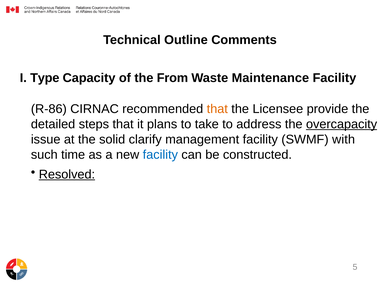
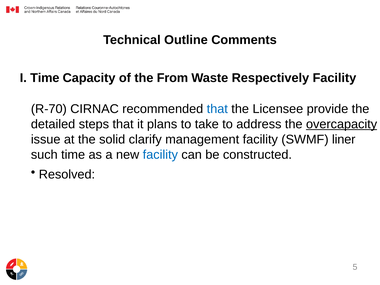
I Type: Type -> Time (45, 78)
Maintenance: Maintenance -> Respectively (270, 78)
R-86: R-86 -> R-70 (49, 109)
that colour: orange -> blue (217, 109)
with: with -> liner (344, 139)
Resolved underline: present -> none (67, 175)
